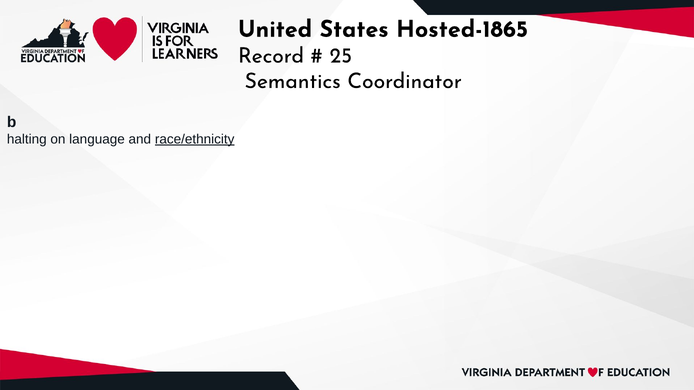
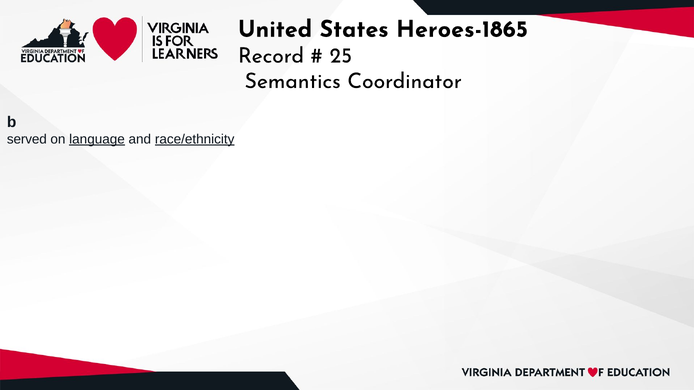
Hosted-1865: Hosted-1865 -> Heroes-1865 (462, 29)
halting: halting -> served (27, 139)
language underline: none -> present (97, 139)
